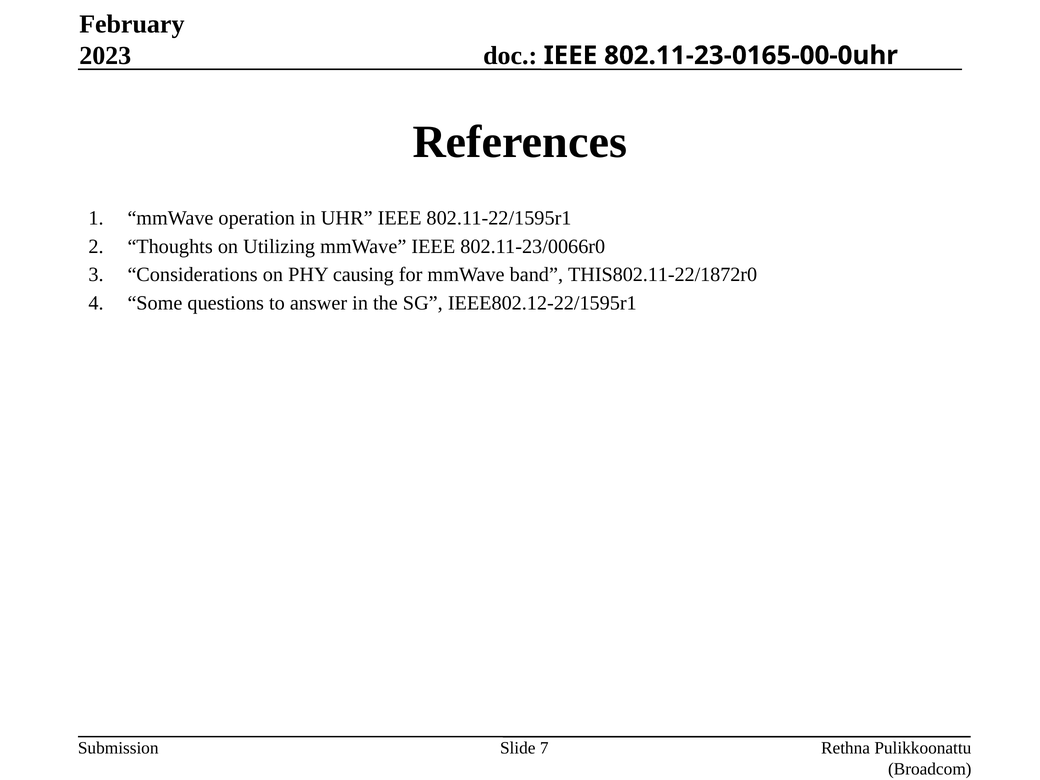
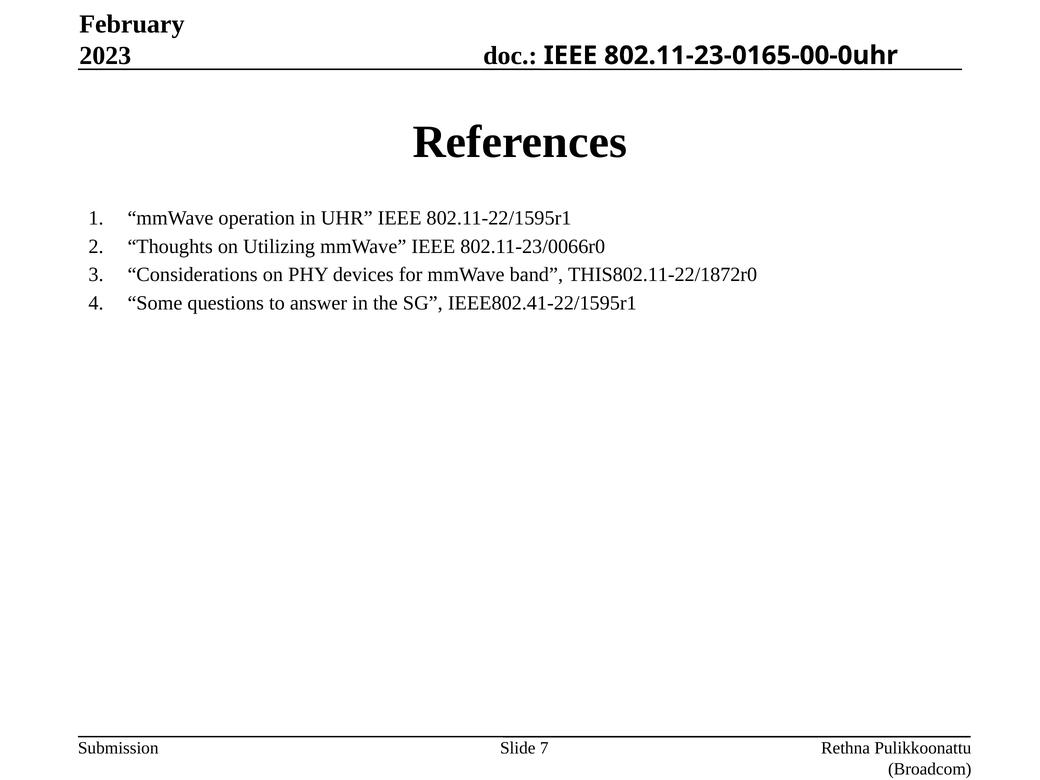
causing: causing -> devices (363, 275)
IEEE802.12-22/1595r1: IEEE802.12-22/1595r1 -> IEEE802.41-22/1595r1 (542, 303)
